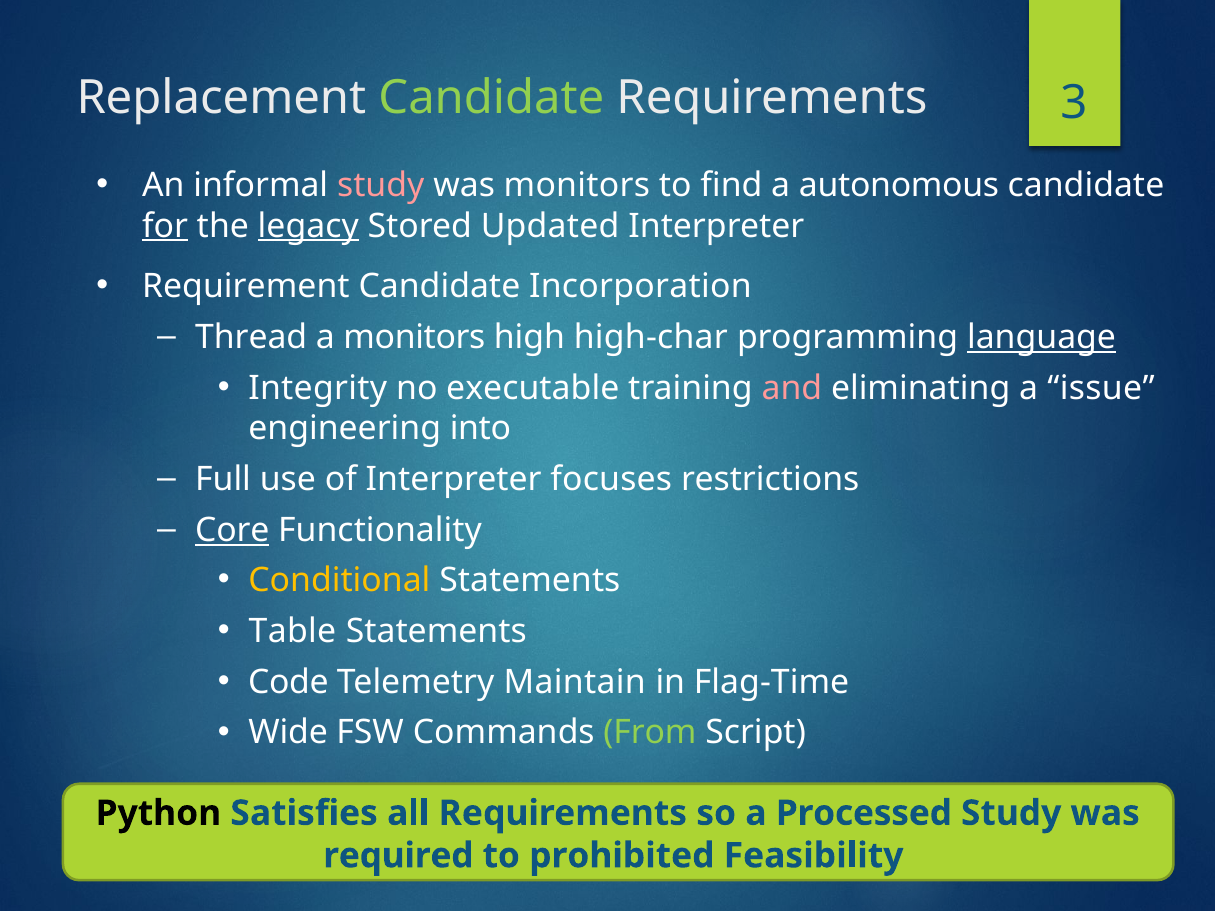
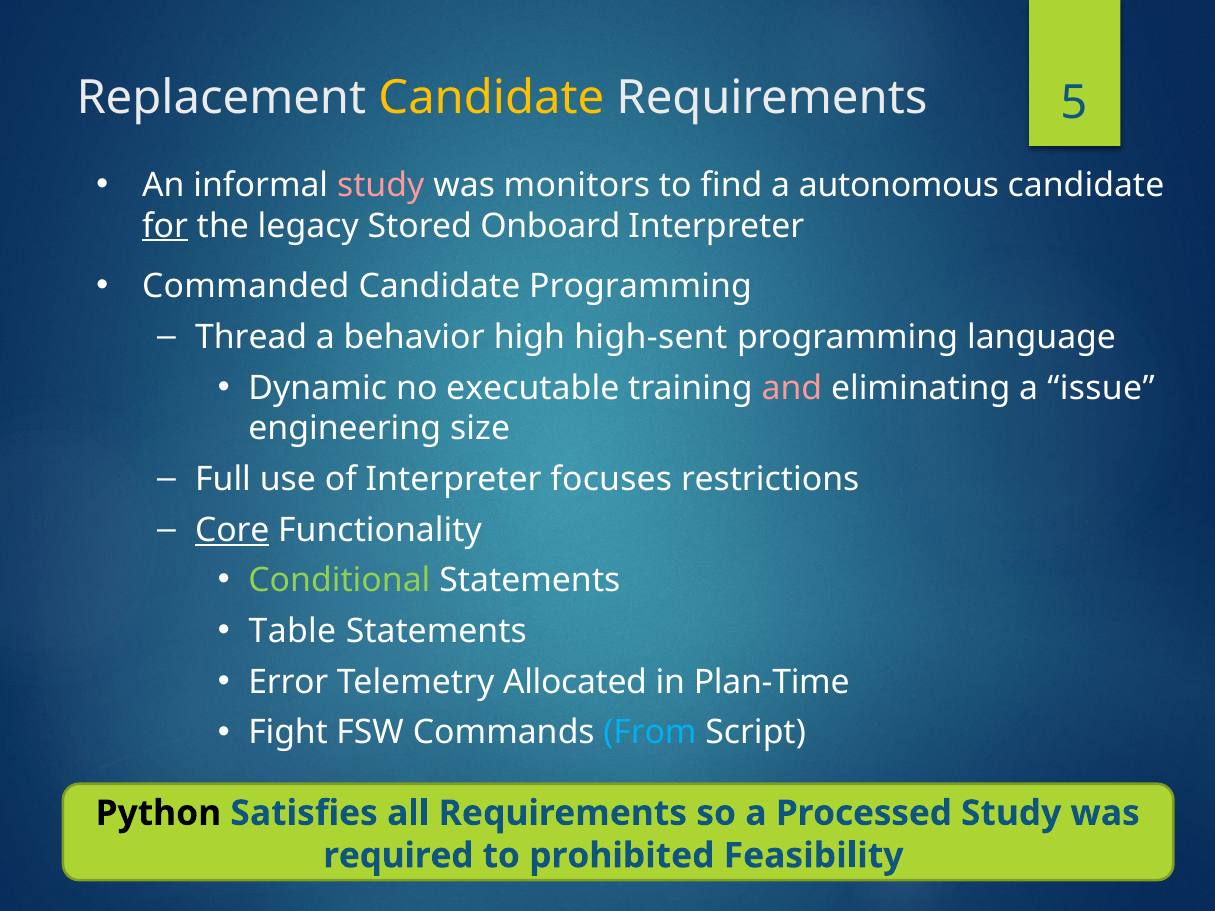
Candidate colour: light green -> yellow (491, 98)
3: 3 -> 5 (1074, 103)
legacy underline: present -> none (308, 226)
Updated: Updated -> Onboard (550, 226)
Requirement: Requirement -> Commanded (246, 287)
Candidate Incorporation: Incorporation -> Programming (640, 287)
a monitors: monitors -> behavior (414, 338)
high-char: high-char -> high-sent (651, 338)
language underline: present -> none (1042, 338)
Integrity: Integrity -> Dynamic (318, 388)
into: into -> size (480, 429)
Conditional colour: yellow -> light green (339, 581)
Code: Code -> Error (288, 682)
Maintain: Maintain -> Allocated (575, 682)
Flag-Time: Flag-Time -> Plan-Time (772, 682)
Wide: Wide -> Fight (288, 733)
From colour: light green -> light blue (650, 733)
